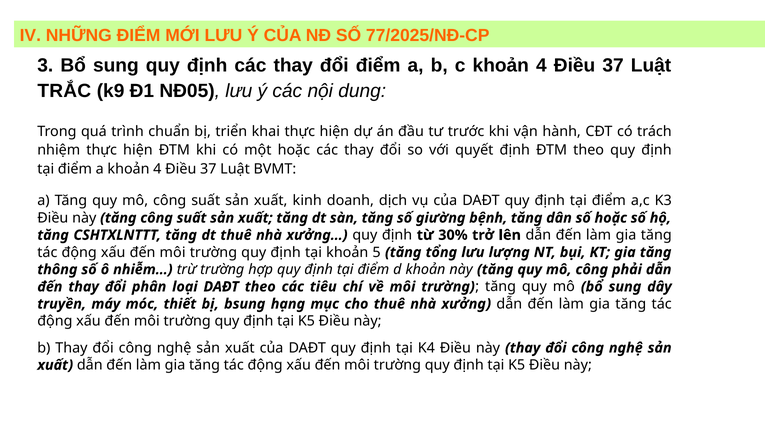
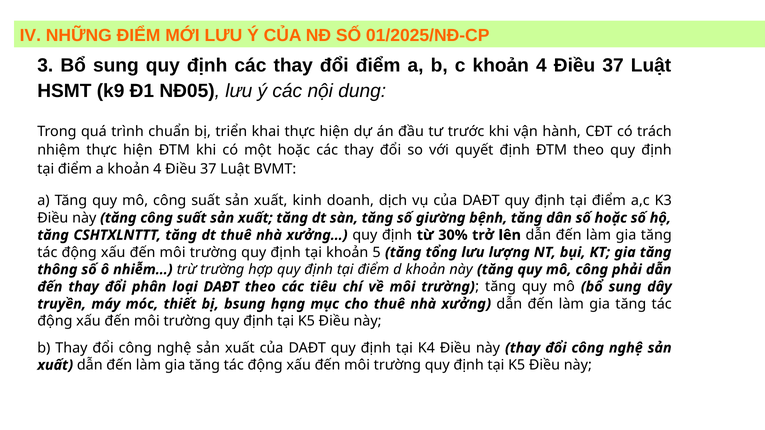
77/2025/NĐ-CP: 77/2025/NĐ-CP -> 01/2025/NĐ-CP (428, 35)
TRẮC: TRẮC -> HSMT (64, 91)
